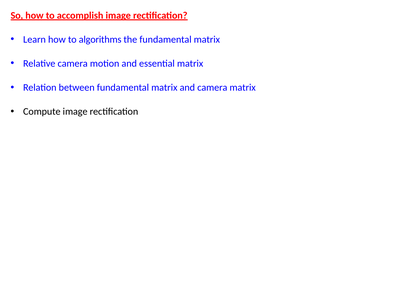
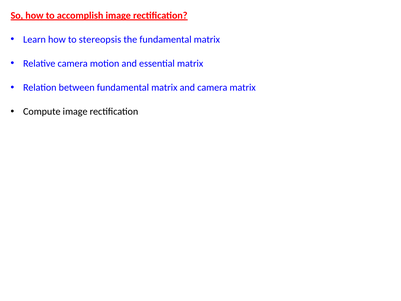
algorithms: algorithms -> stereopsis (100, 39)
